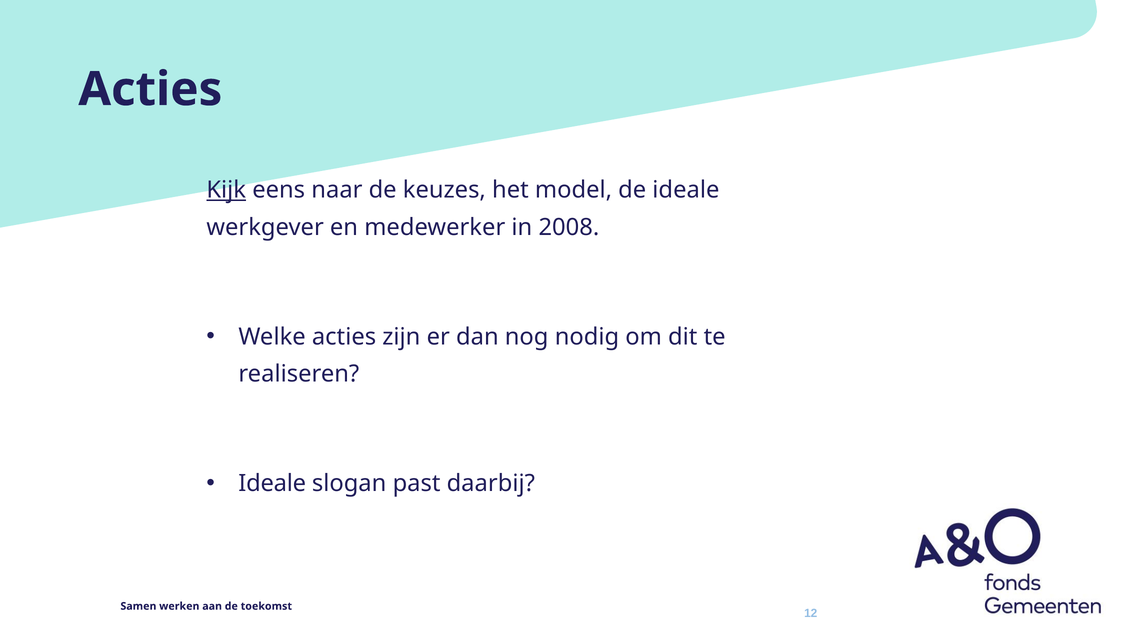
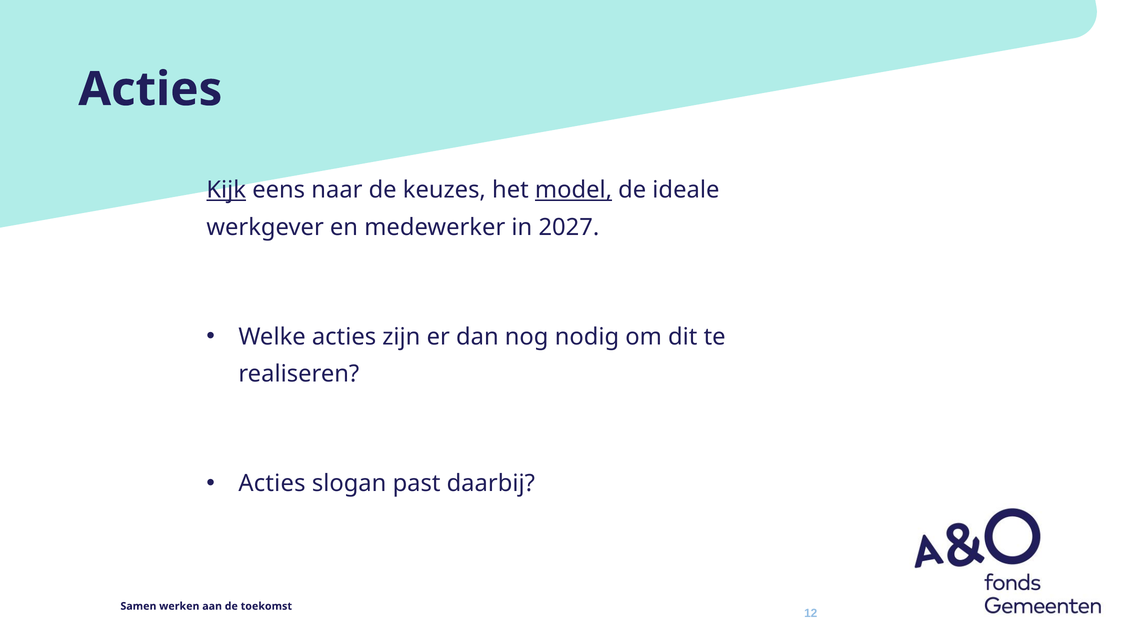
model underline: none -> present (574, 190)
2008: 2008 -> 2027 (569, 227)
Ideale: Ideale -> Acties (272, 483)
